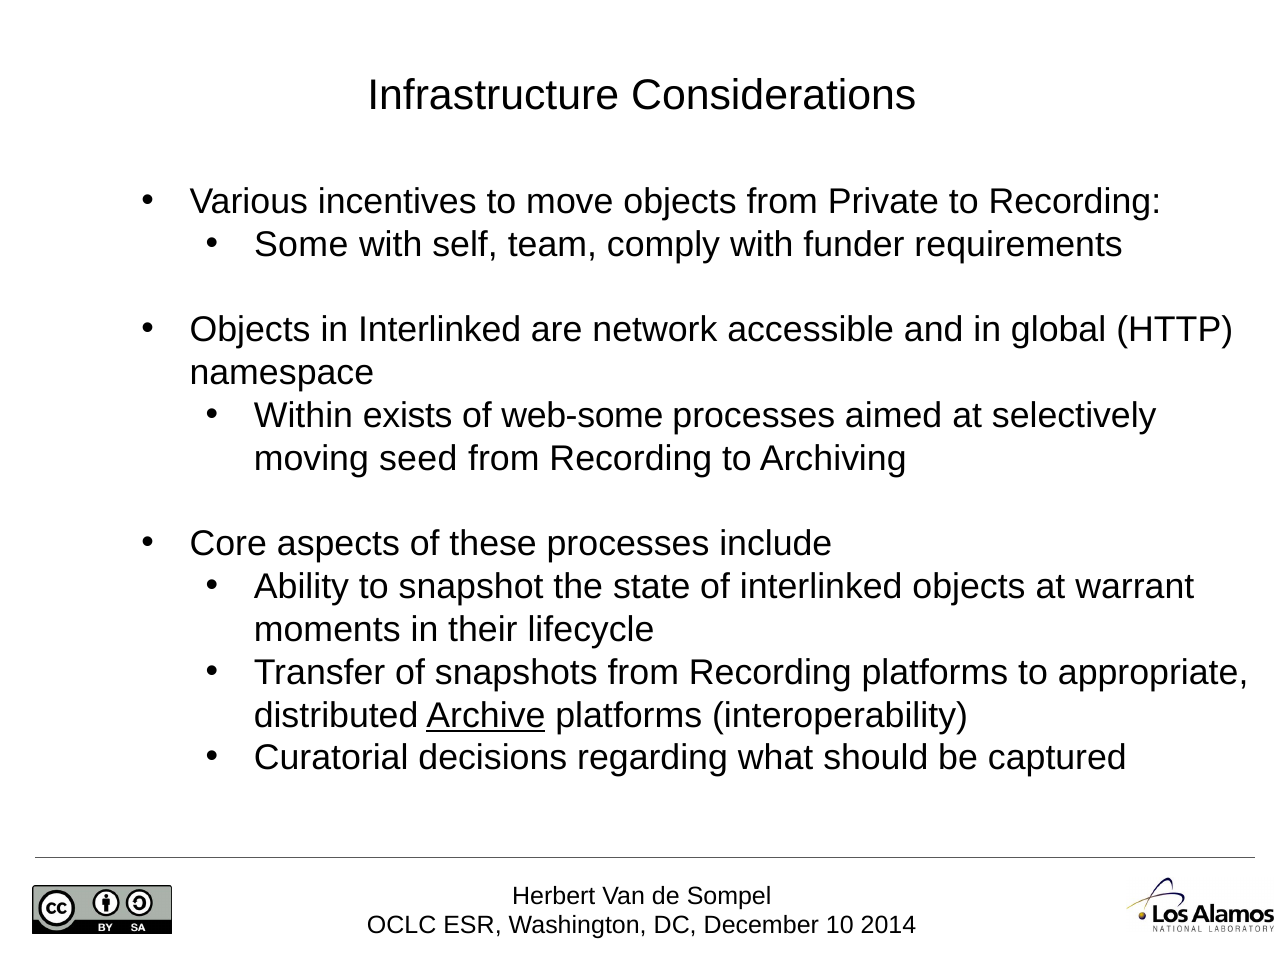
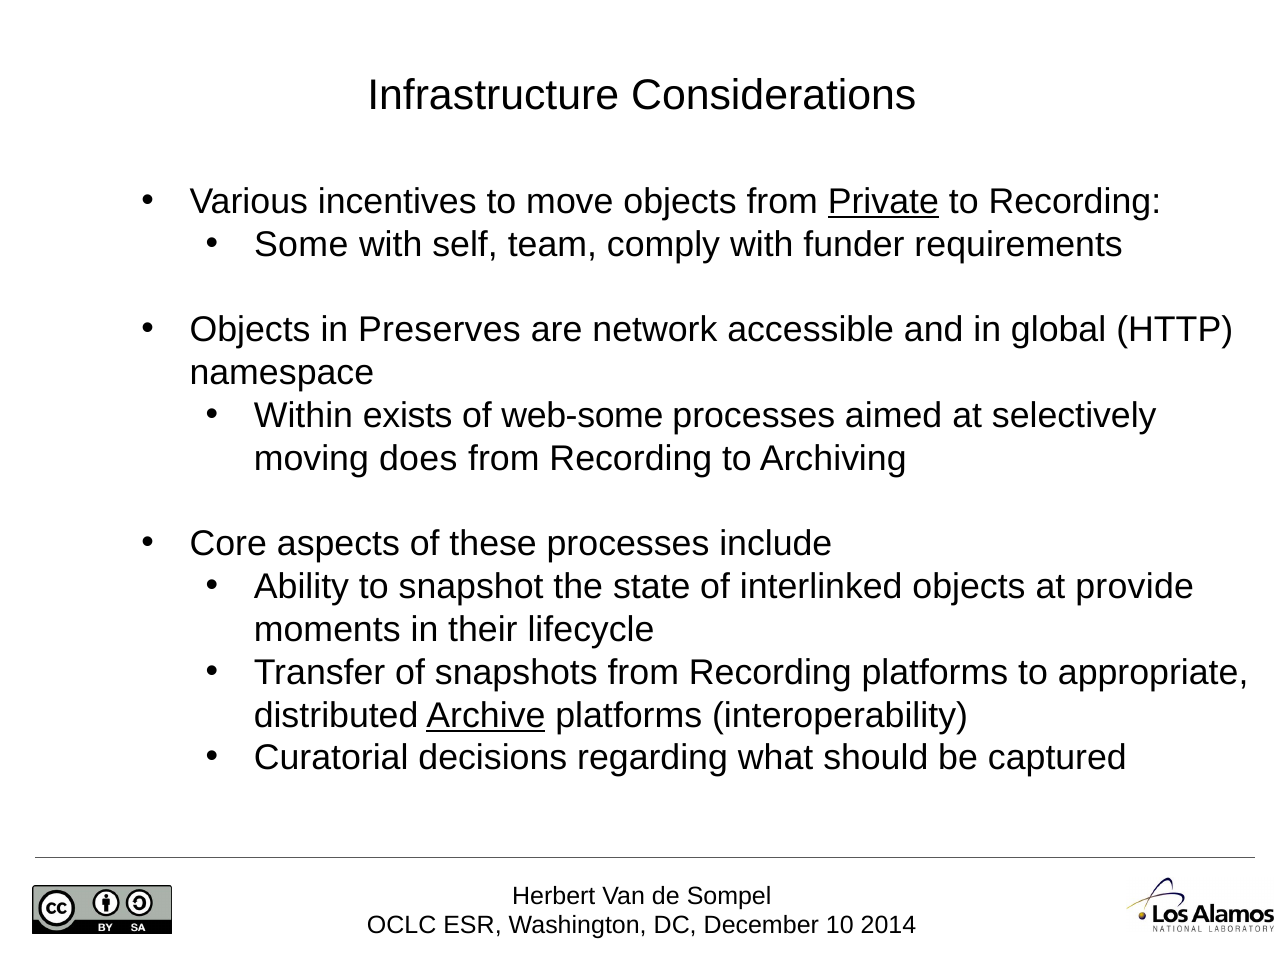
Private underline: none -> present (883, 201)
in Interlinked: Interlinked -> Preserves (439, 330)
seed: seed -> does (418, 458)
warrant: warrant -> provide (1135, 587)
